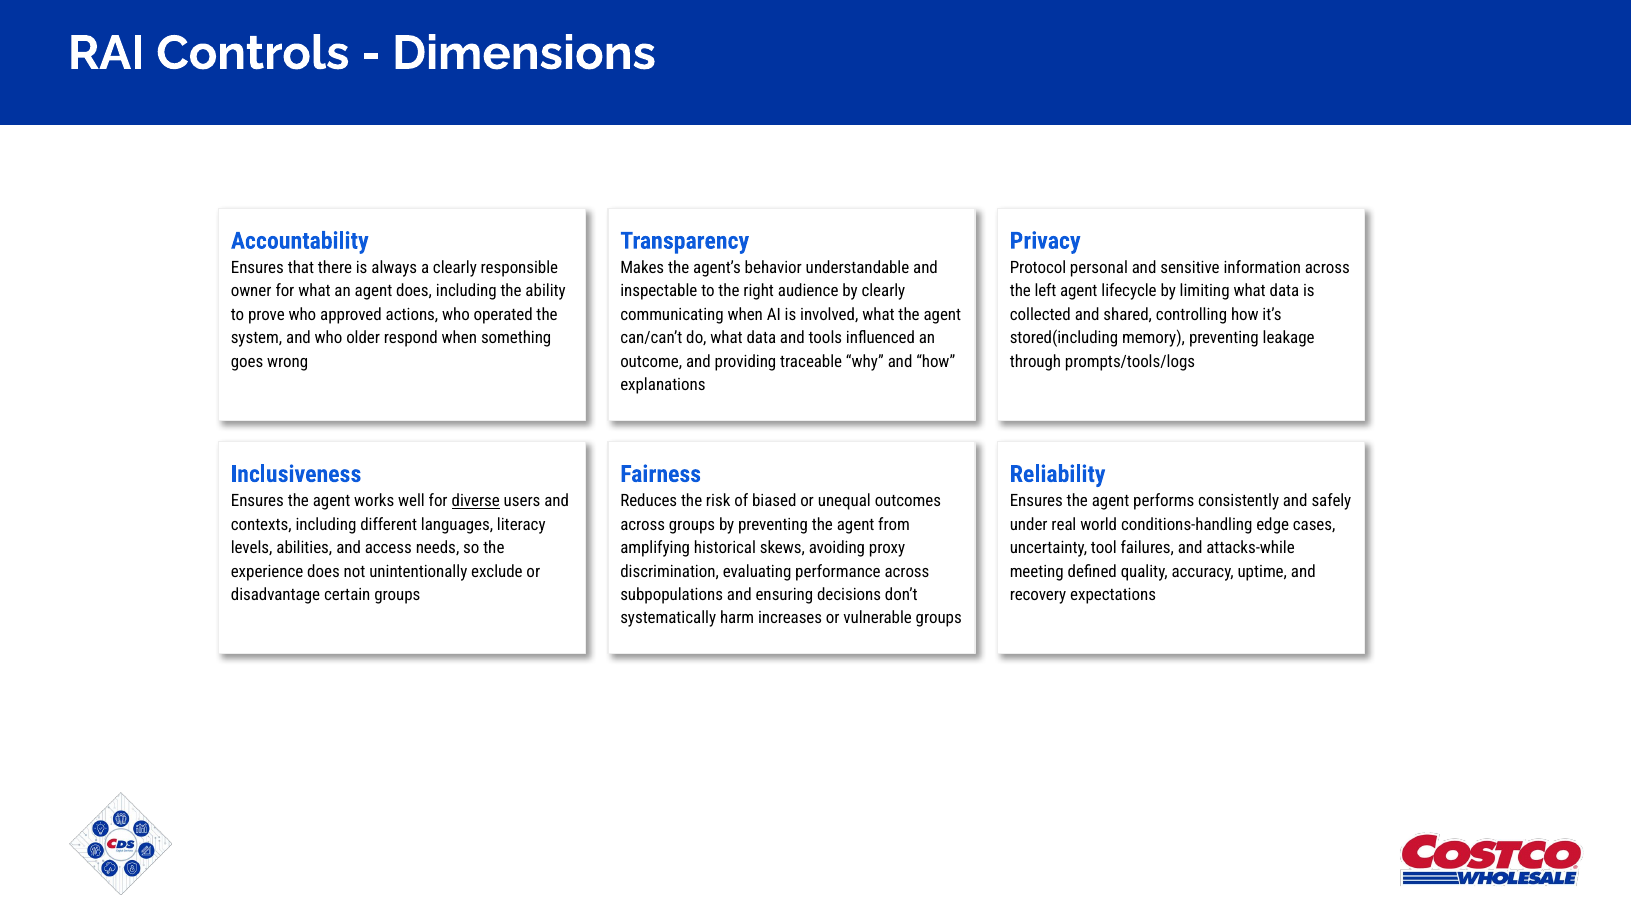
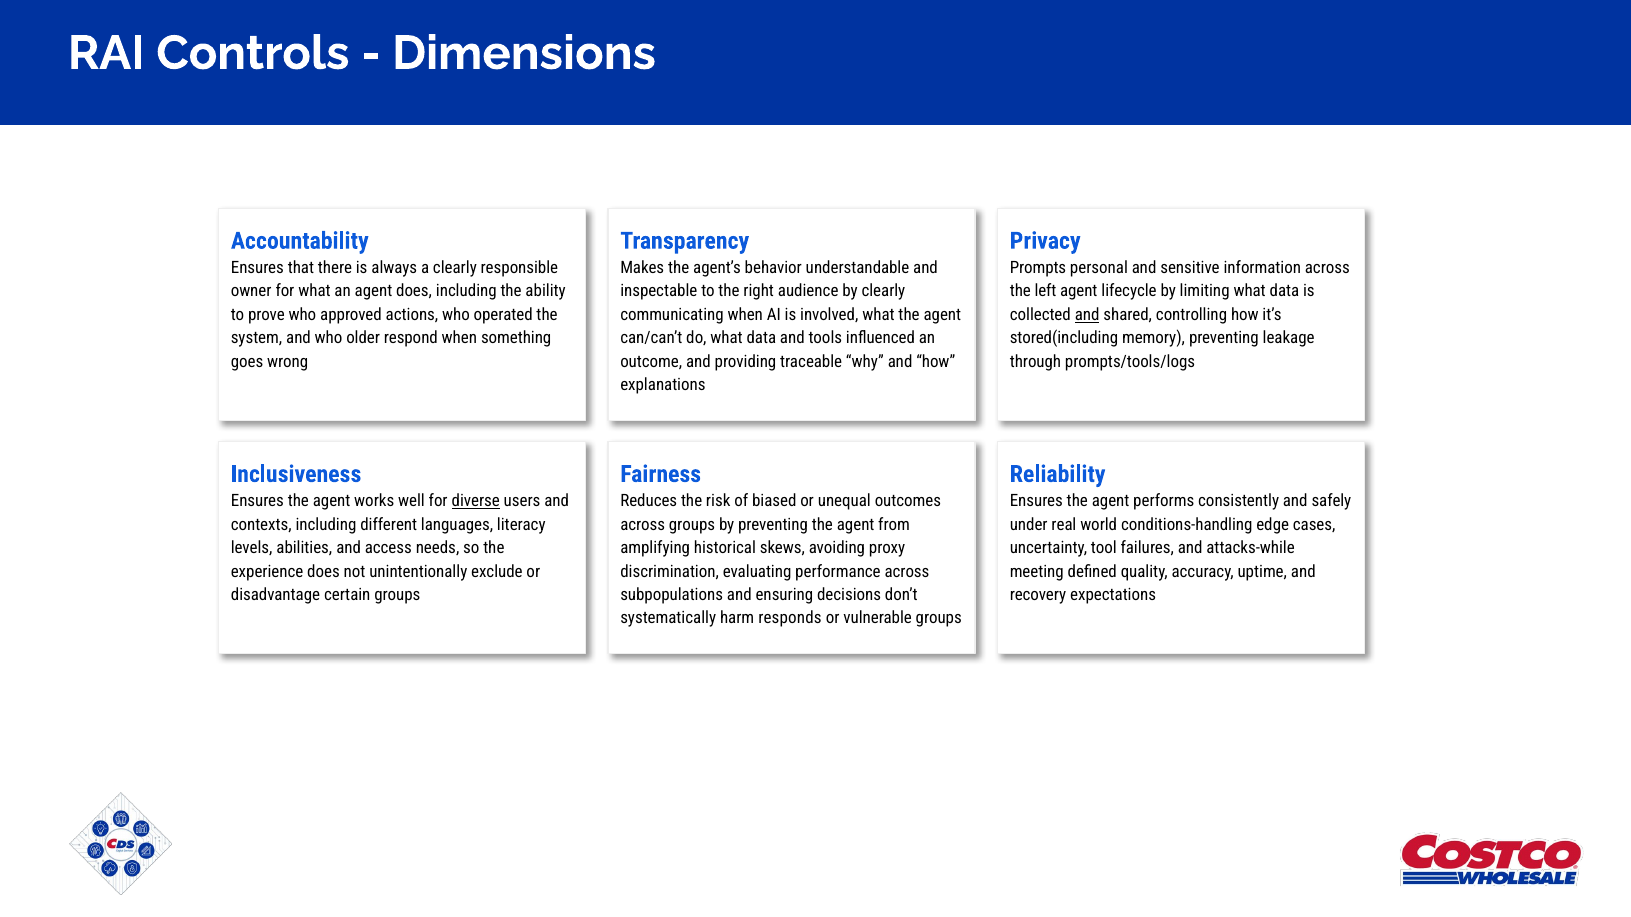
Protocol: Protocol -> Prompts (1038, 268)
and underline: none -> present (1087, 315)
increases: increases -> responds (790, 619)
